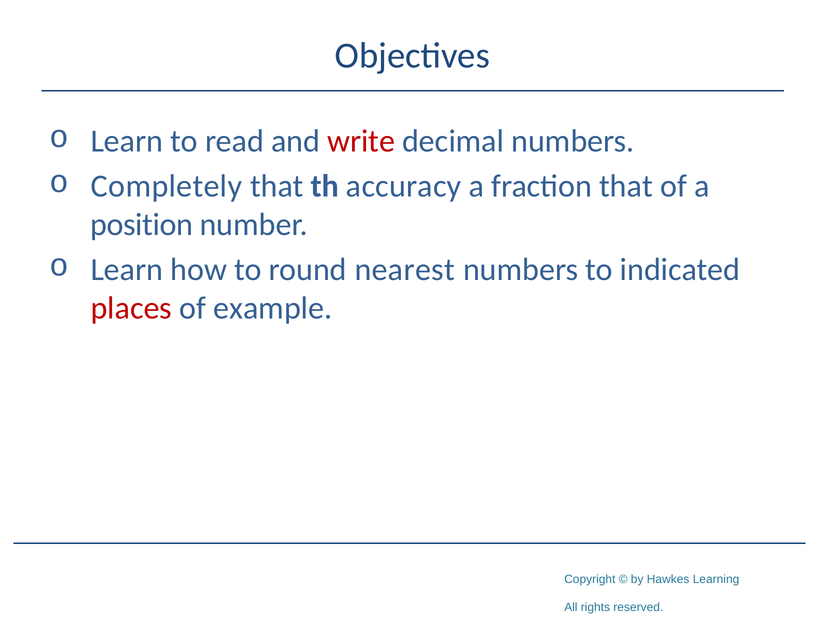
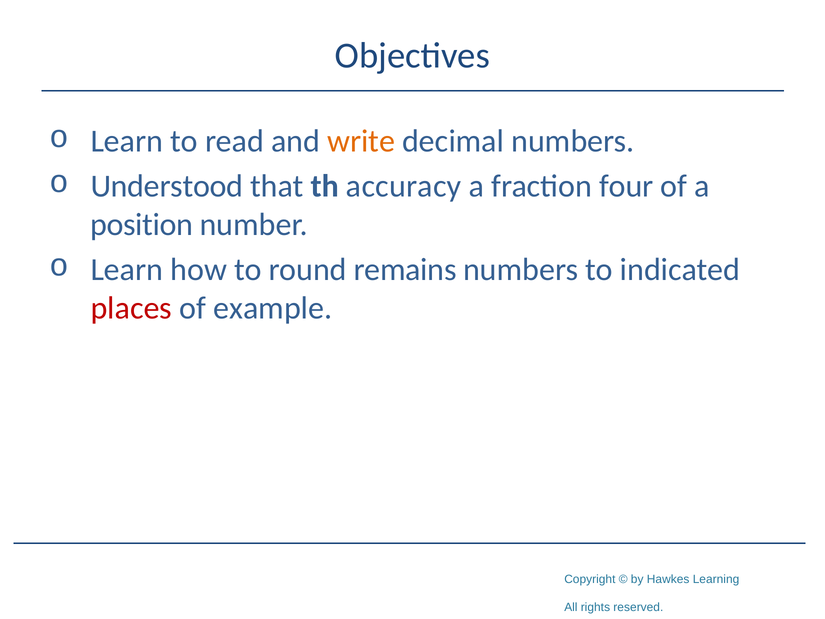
write colour: red -> orange (361, 141)
Completely: Completely -> Understood (167, 186)
fraction that: that -> four (626, 186)
nearest: nearest -> remains (405, 269)
